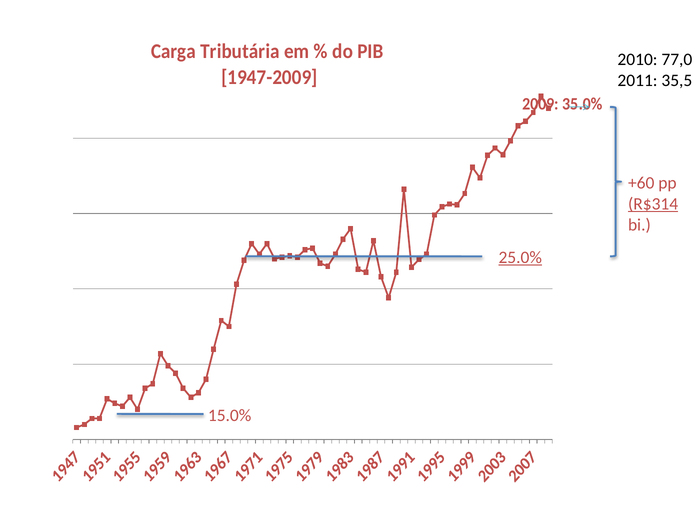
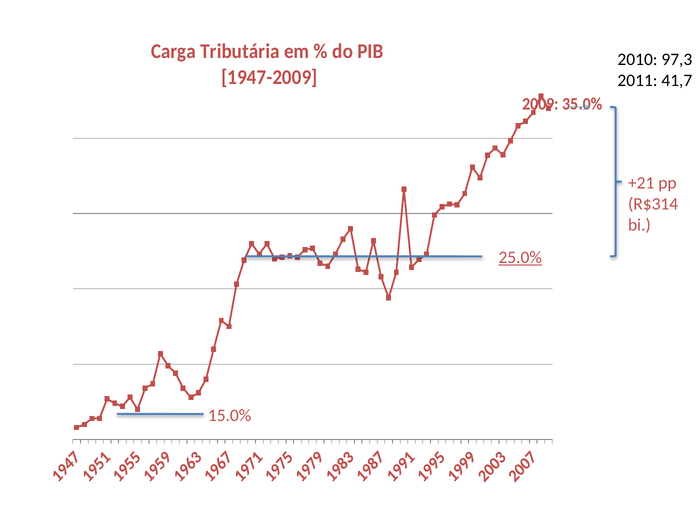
77,0: 77,0 -> 97,3 (677, 60)
35,5: 35,5 -> 41,7 (677, 81)
+60: +60 -> +21 (641, 183)
R$314 underline: present -> none (653, 204)
